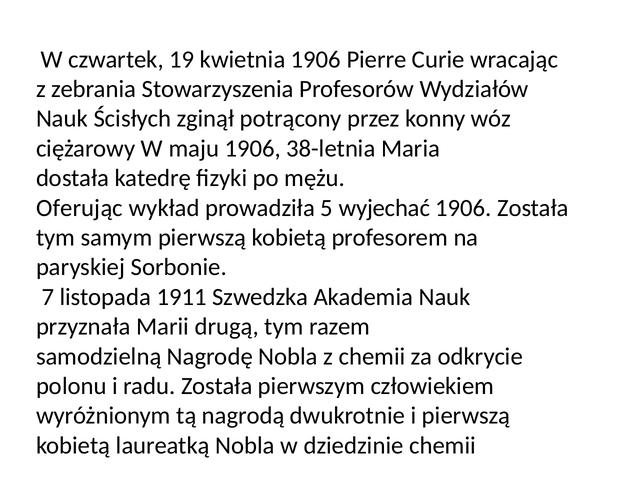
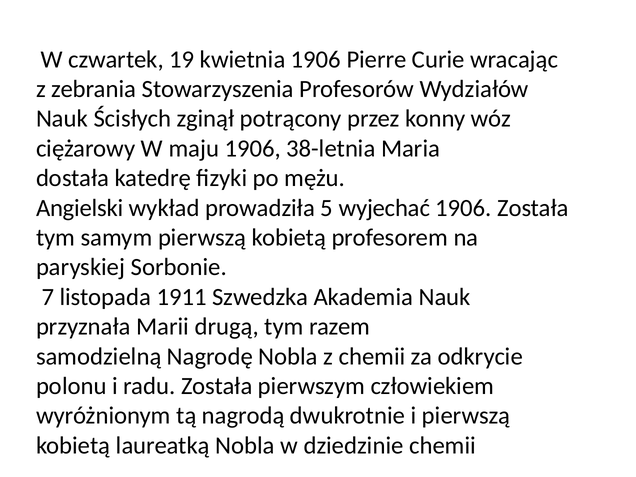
Oferując: Oferując -> Angielski (80, 208)
